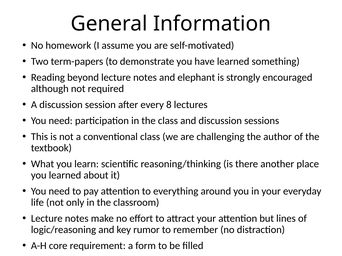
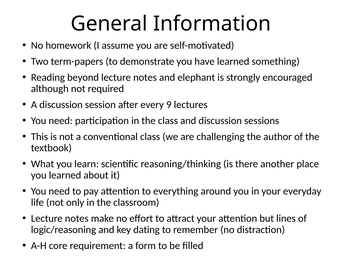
8: 8 -> 9 (169, 105)
rumor: rumor -> dating (146, 230)
